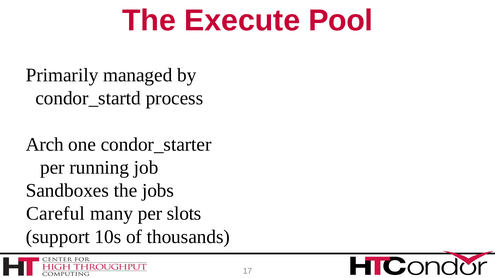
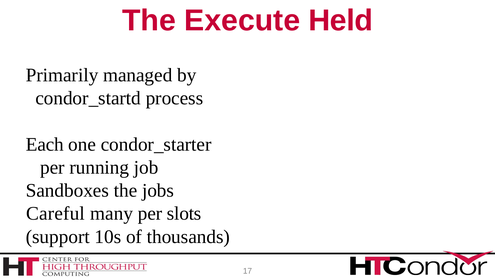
Pool: Pool -> Held (341, 21)
Arch: Arch -> Each (45, 145)
